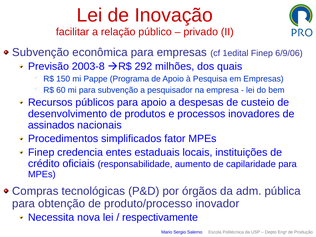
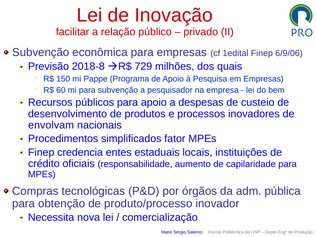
2003-8: 2003-8 -> 2018-8 (88, 67)
292: 292 -> 729 (143, 67)
assinados: assinados -> envolvam (51, 125)
respectivamente: respectivamente -> comercialização (160, 217)
